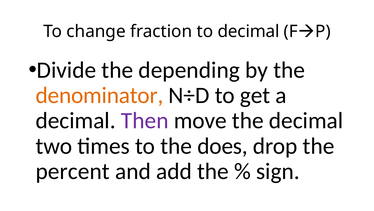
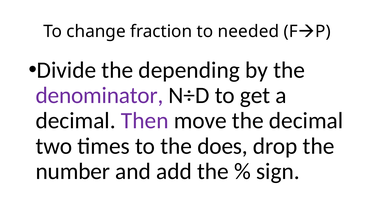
to decimal: decimal -> needed (248, 31)
denominator colour: orange -> purple (99, 95)
percent: percent -> number (73, 171)
